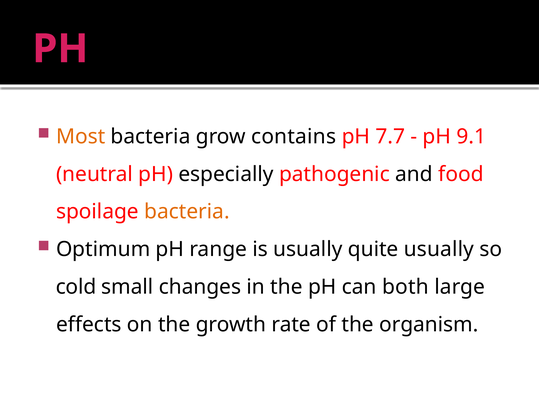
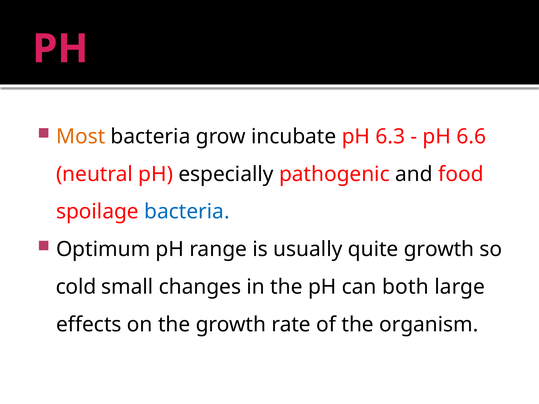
contains: contains -> incubate (294, 137)
7.7: 7.7 -> 6.3 (390, 137)
9.1: 9.1 -> 6.6 (471, 137)
bacteria colour: orange -> blue (187, 212)
quite usually: usually -> growth (439, 250)
